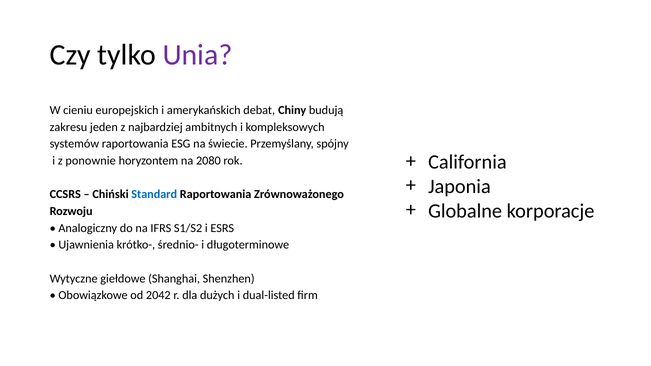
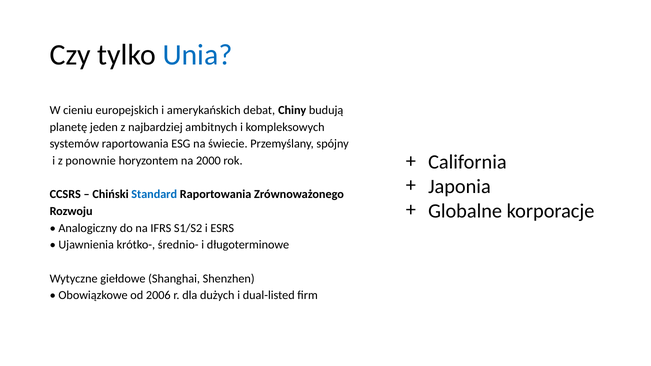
Unia colour: purple -> blue (197, 55)
zakresu: zakresu -> planetę (68, 127)
2080: 2080 -> 2000 (208, 161)
2042: 2042 -> 2006 (158, 296)
